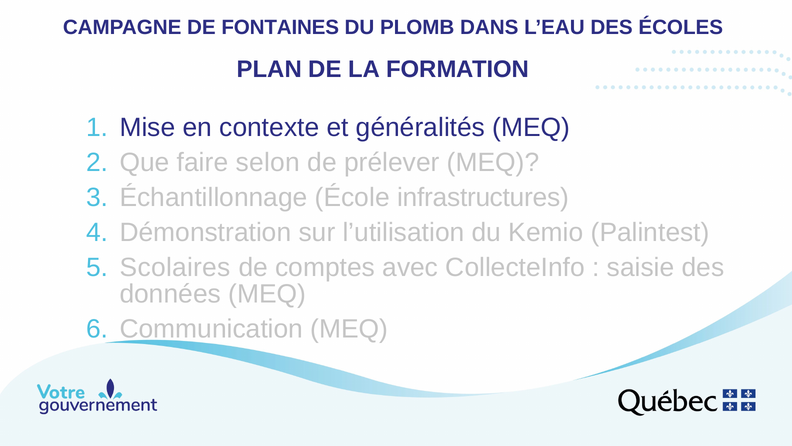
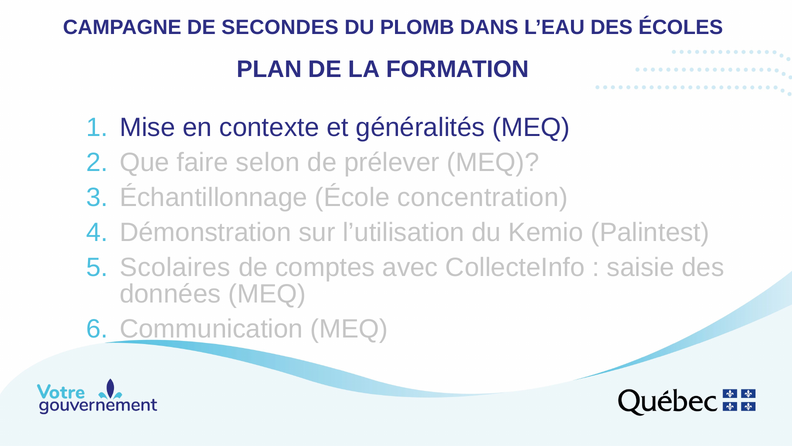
FONTAINES: FONTAINES -> SECONDES (280, 27)
infrastructures: infrastructures -> concentration (483, 197)
